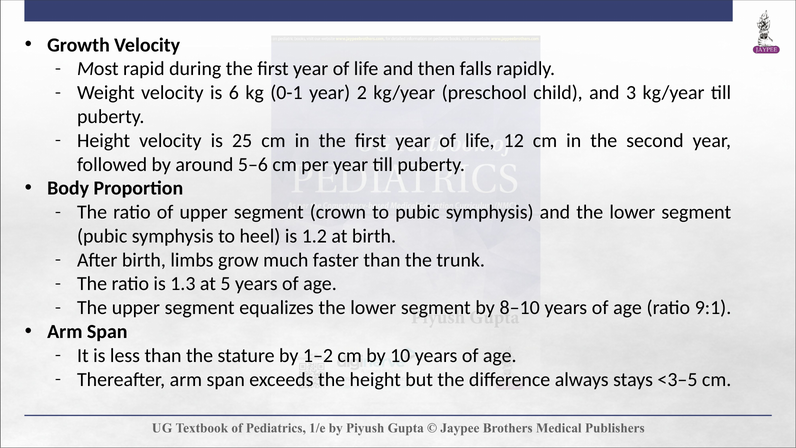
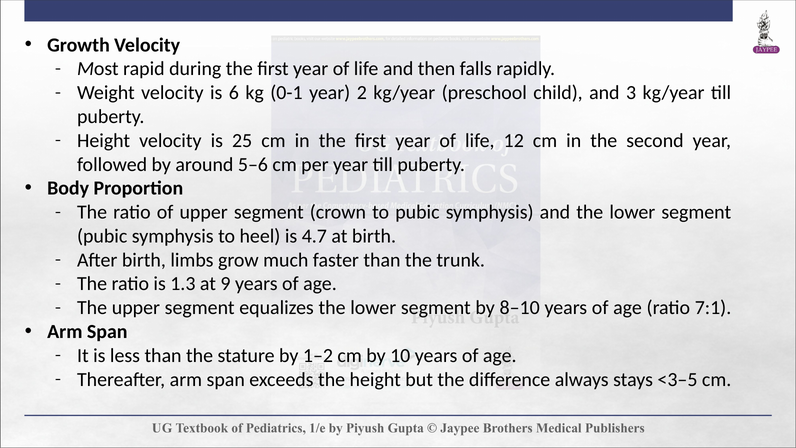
1.2: 1.2 -> 4.7 (314, 236)
5: 5 -> 9 (225, 284)
9:1: 9:1 -> 7:1 (713, 308)
